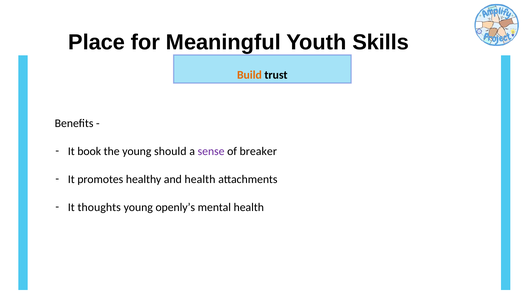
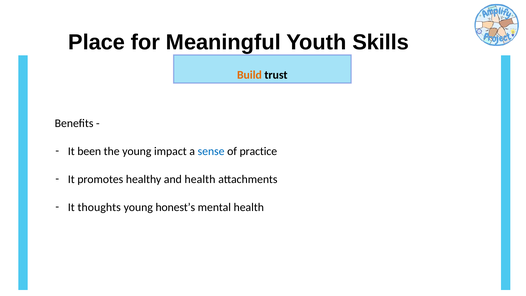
book: book -> been (89, 151)
should: should -> impact (170, 151)
sense colour: purple -> blue (211, 151)
breaker: breaker -> practice (258, 151)
openly’s: openly’s -> honest’s (175, 207)
